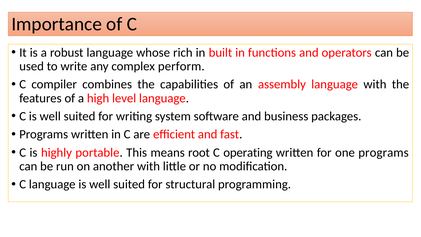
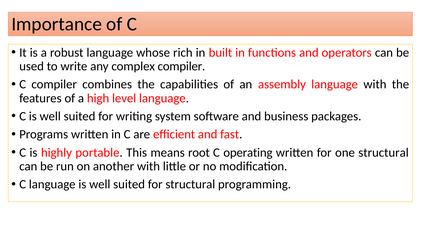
complex perform: perform -> compiler (181, 66)
one programs: programs -> structural (384, 152)
